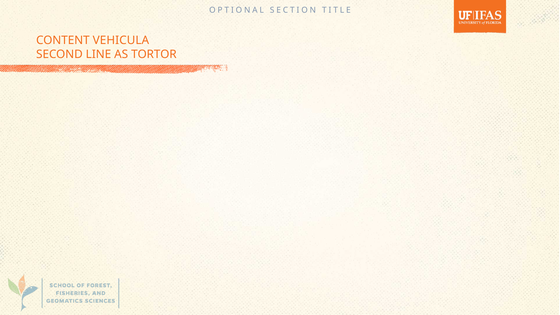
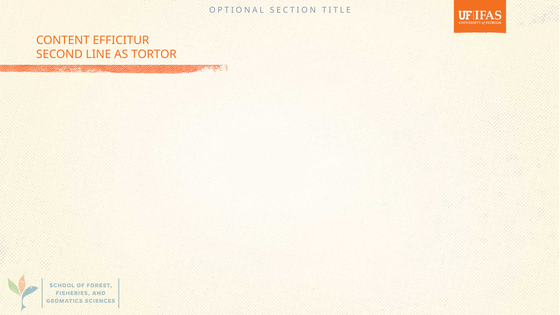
VEHICULA: VEHICULA -> EFFICITUR (121, 40)
